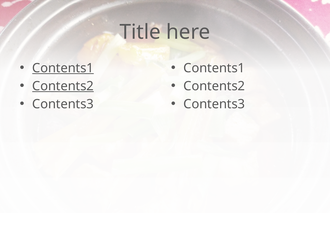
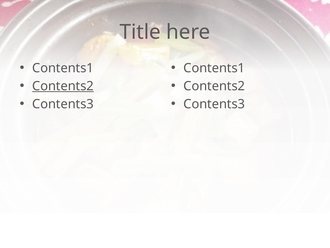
Contents1 underline: present -> none (63, 68)
